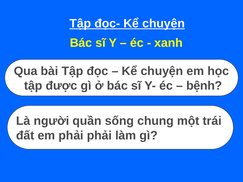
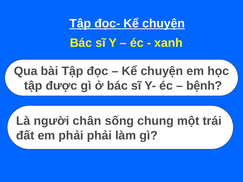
quần: quần -> chân (87, 121)
